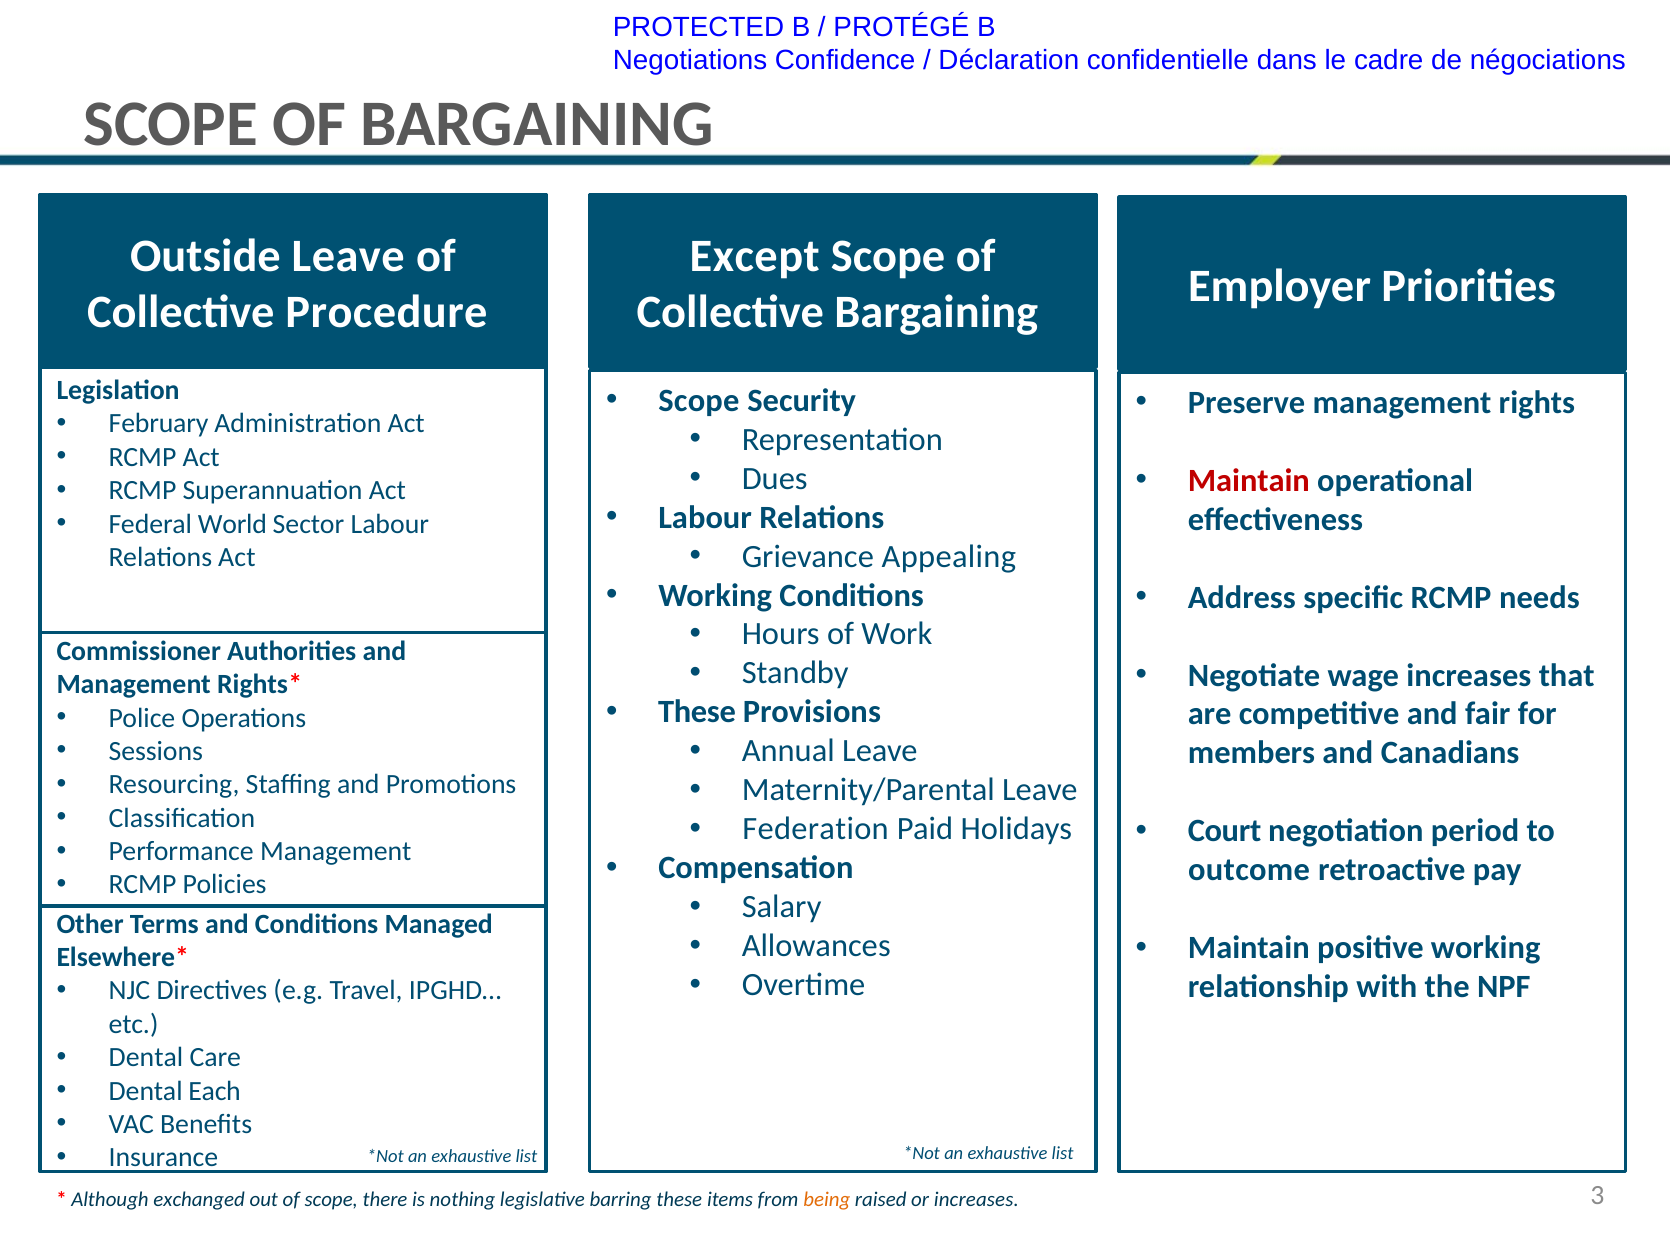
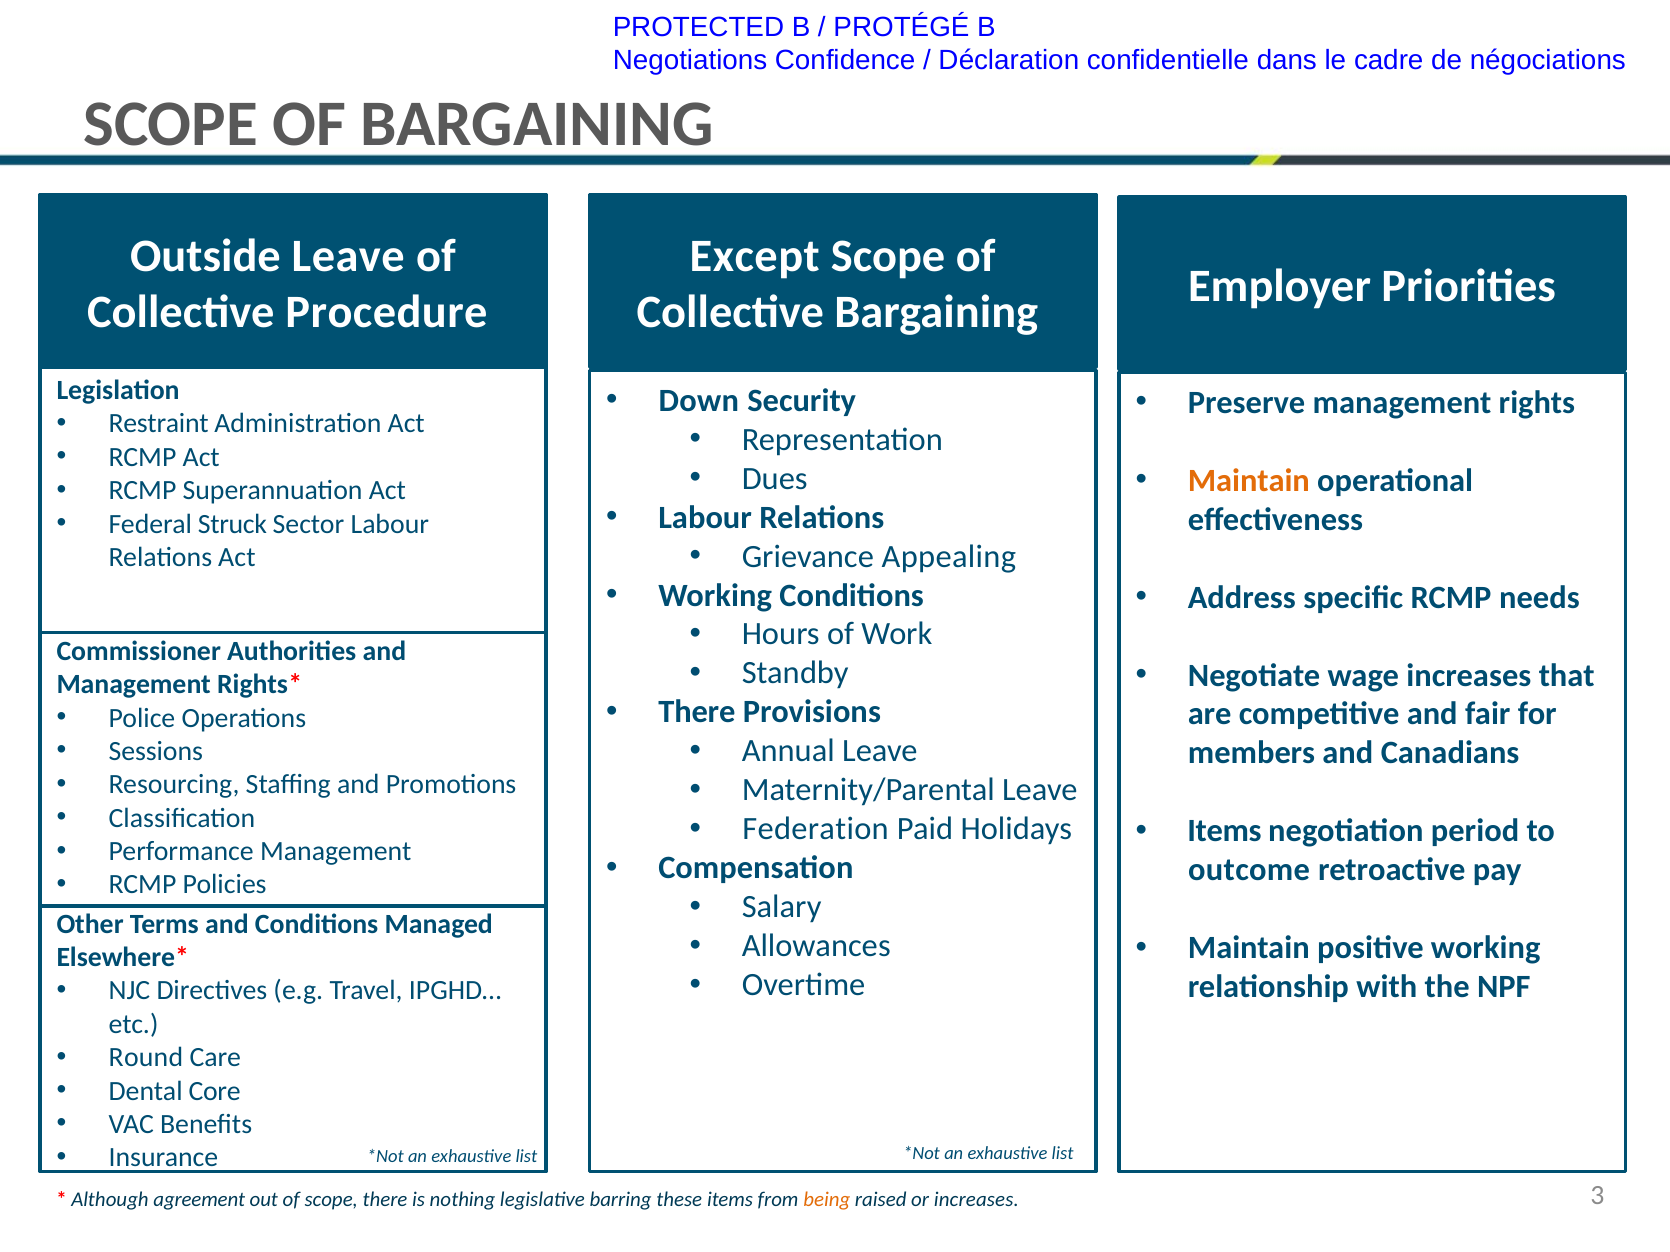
Scope: Scope -> Down (699, 401)
February: February -> Restraint (159, 424)
Maintain colour: red -> orange (1249, 481)
World: World -> Struck (232, 524)
These: These -> There (697, 713)
Court: Court -> Items (1225, 832)
Dental: Dental -> Round (146, 1058)
Each: Each -> Core (215, 1091)
exchanged: exchanged -> agreement (199, 1201)
